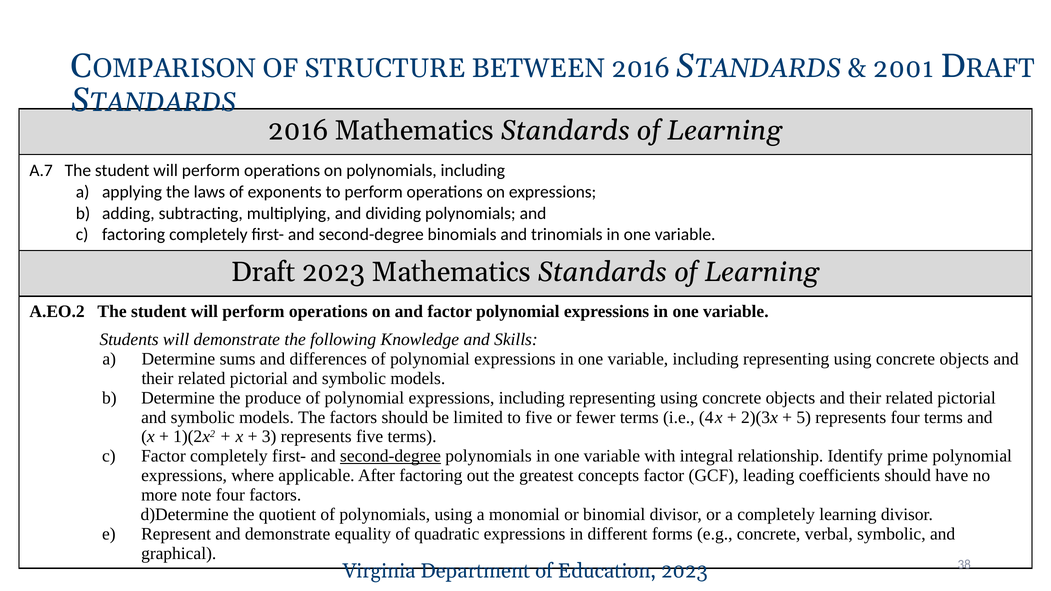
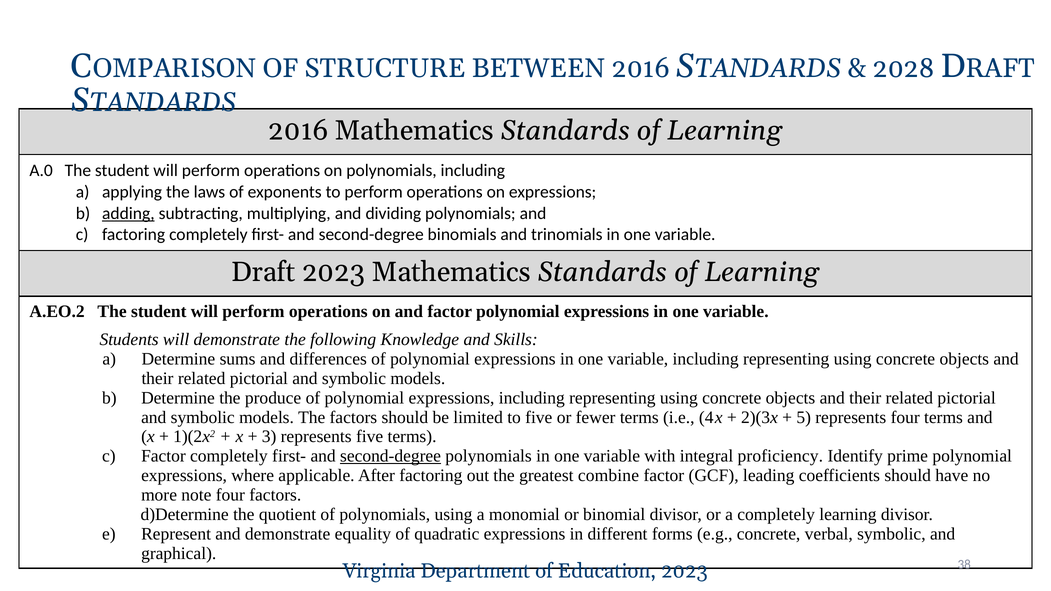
2001: 2001 -> 2028 (904, 68)
A.7: A.7 -> A.0 (41, 171)
adding underline: none -> present (128, 213)
relationship: relationship -> proficiency (780, 456)
concepts: concepts -> combine (608, 476)
